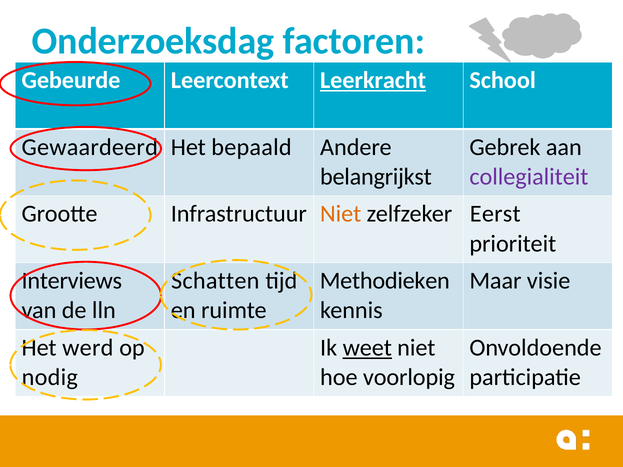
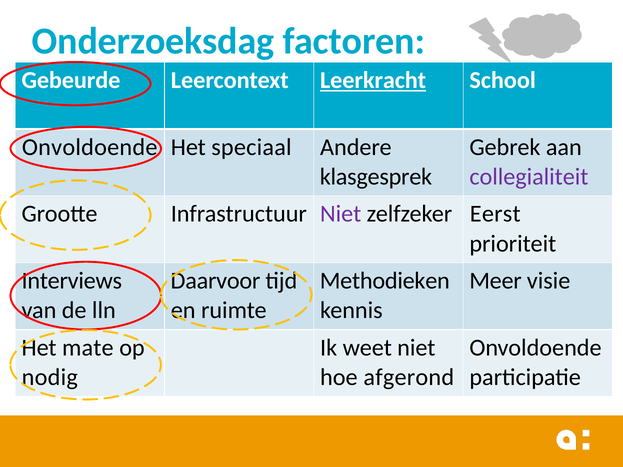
Gewaardeerd: Gewaardeerd -> Onvoldoende (90, 147)
bepaald: bepaald -> speciaal (251, 147)
belangrijkst: belangrijkst -> klasgesprek (376, 177)
Niet colour: orange -> purple (341, 214)
Schatten: Schatten -> Daarvoor (215, 281)
Maar: Maar -> Meer (495, 281)
werd: werd -> mate (88, 348)
weet underline: present -> none (367, 348)
voorlopig: voorlopig -> afgerond (409, 378)
